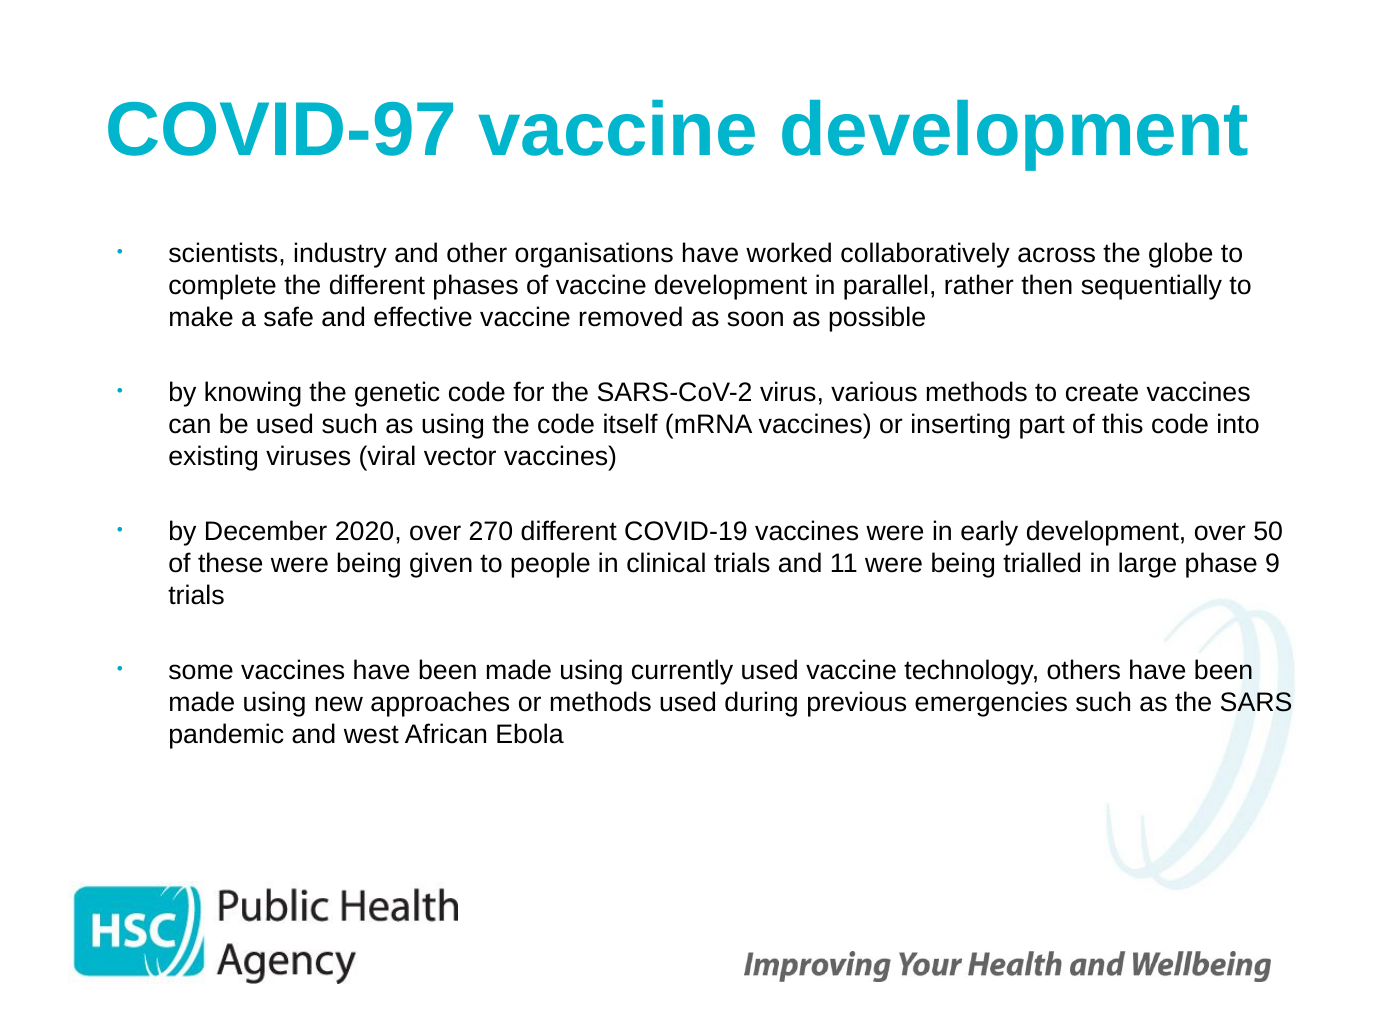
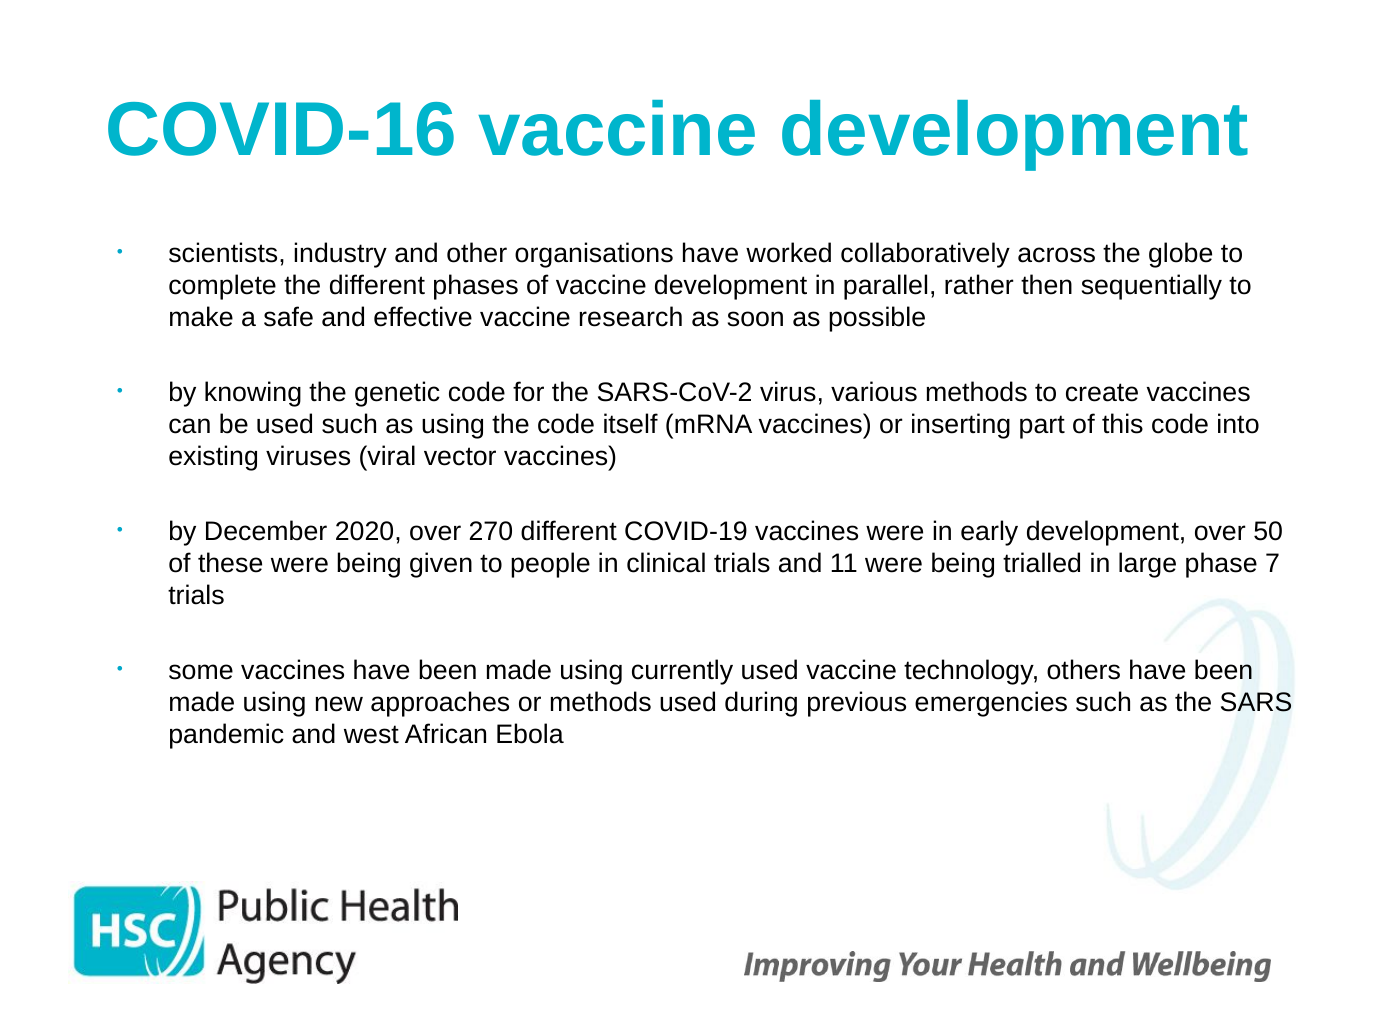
COVID-97: COVID-97 -> COVID-16 (281, 130)
removed: removed -> research (631, 318)
9: 9 -> 7 (1272, 564)
